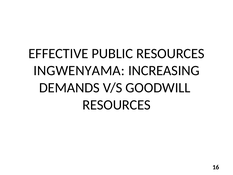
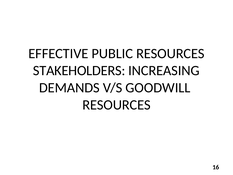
INGWENYAMA: INGWENYAMA -> STAKEHOLDERS (79, 70)
